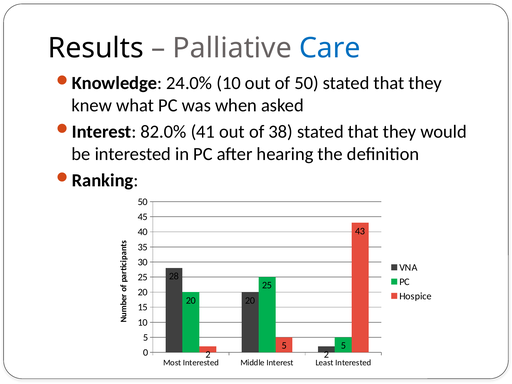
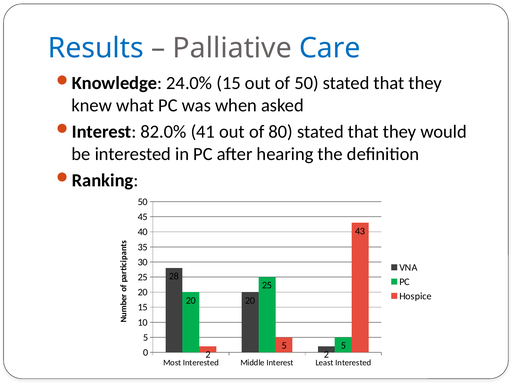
Results colour: black -> blue (96, 48)
24.0% 10: 10 -> 15 (229, 83)
38: 38 -> 80 (281, 132)
